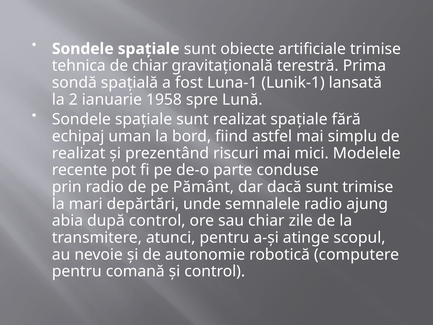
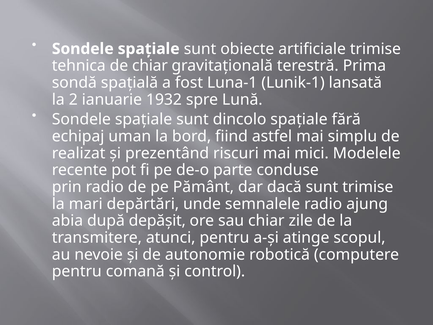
1958: 1958 -> 1932 (164, 99)
sunt realizat: realizat -> dincolo (240, 119)
după control: control -> depășit (157, 221)
